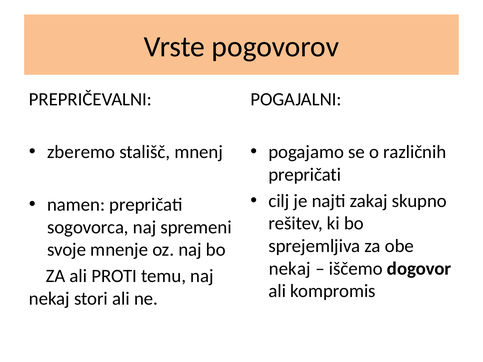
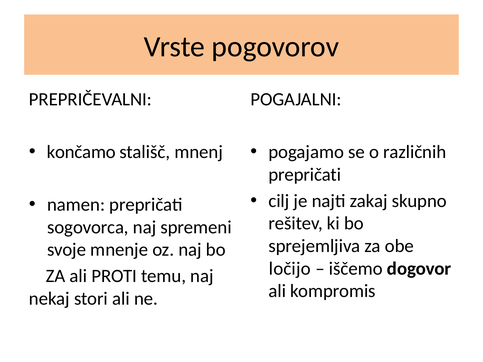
zberemo: zberemo -> končamo (81, 152)
nekaj: nekaj -> ločijo (290, 269)
